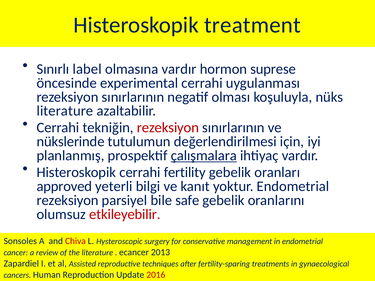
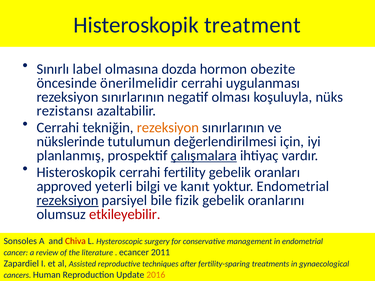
olmasına vardır: vardır -> dozda (179, 69)
suprese: suprese -> obezite (273, 69)
experimental: experimental -> önerilmelidir (139, 83)
literature: literature -> rezistansı (65, 111)
rezeksiyon colour: red -> orange (168, 128)
rezeksiyon underline: none -> present (68, 200)
safe: safe -> fizik (187, 200)
2013: 2013 -> 2011 (160, 253)
2016 colour: red -> orange (156, 275)
